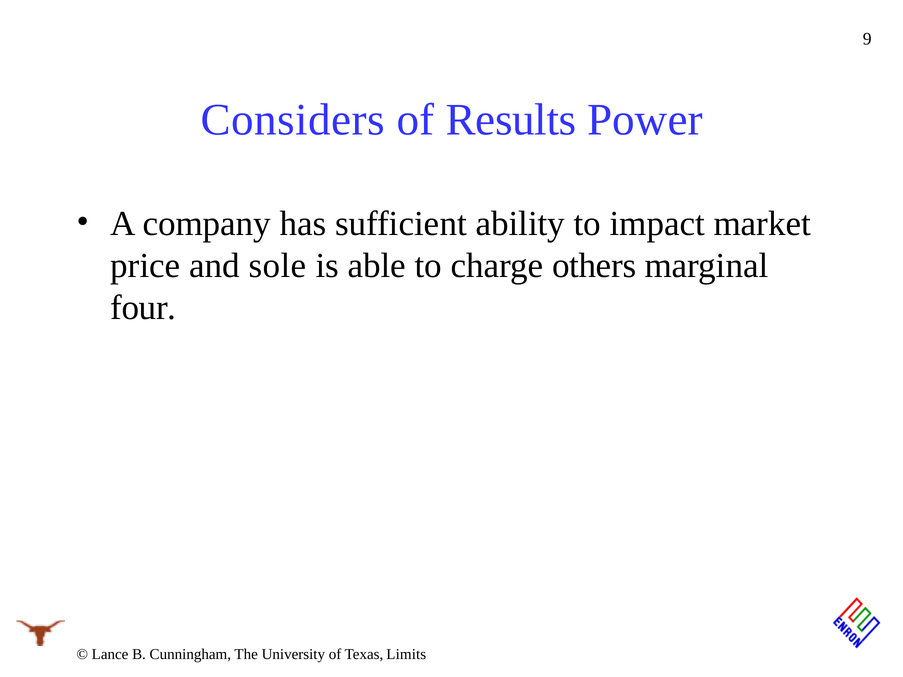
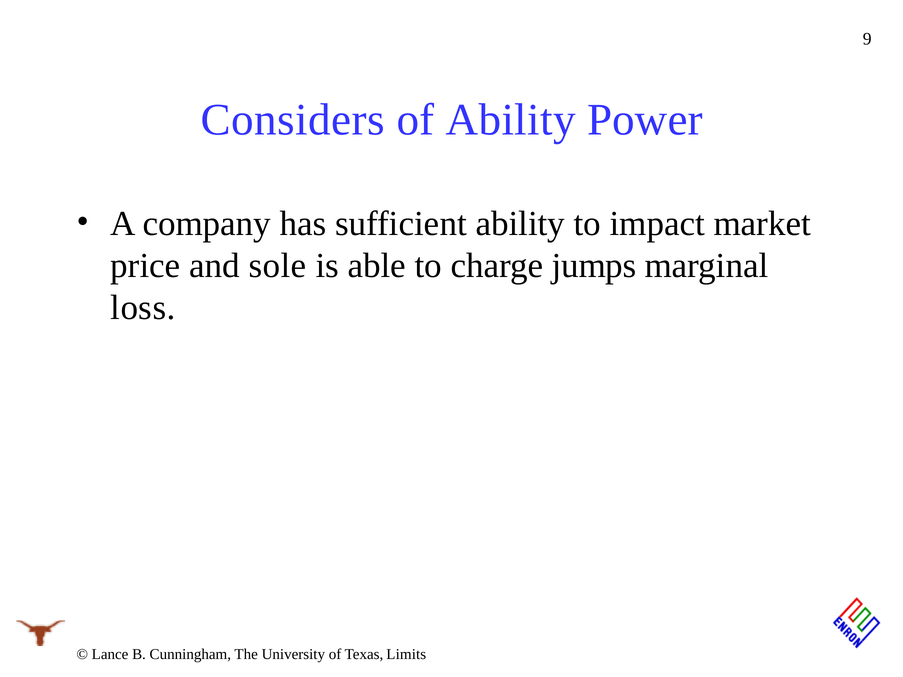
of Results: Results -> Ability (511, 120)
others: others -> jumps (594, 266)
four: four -> loss (143, 308)
